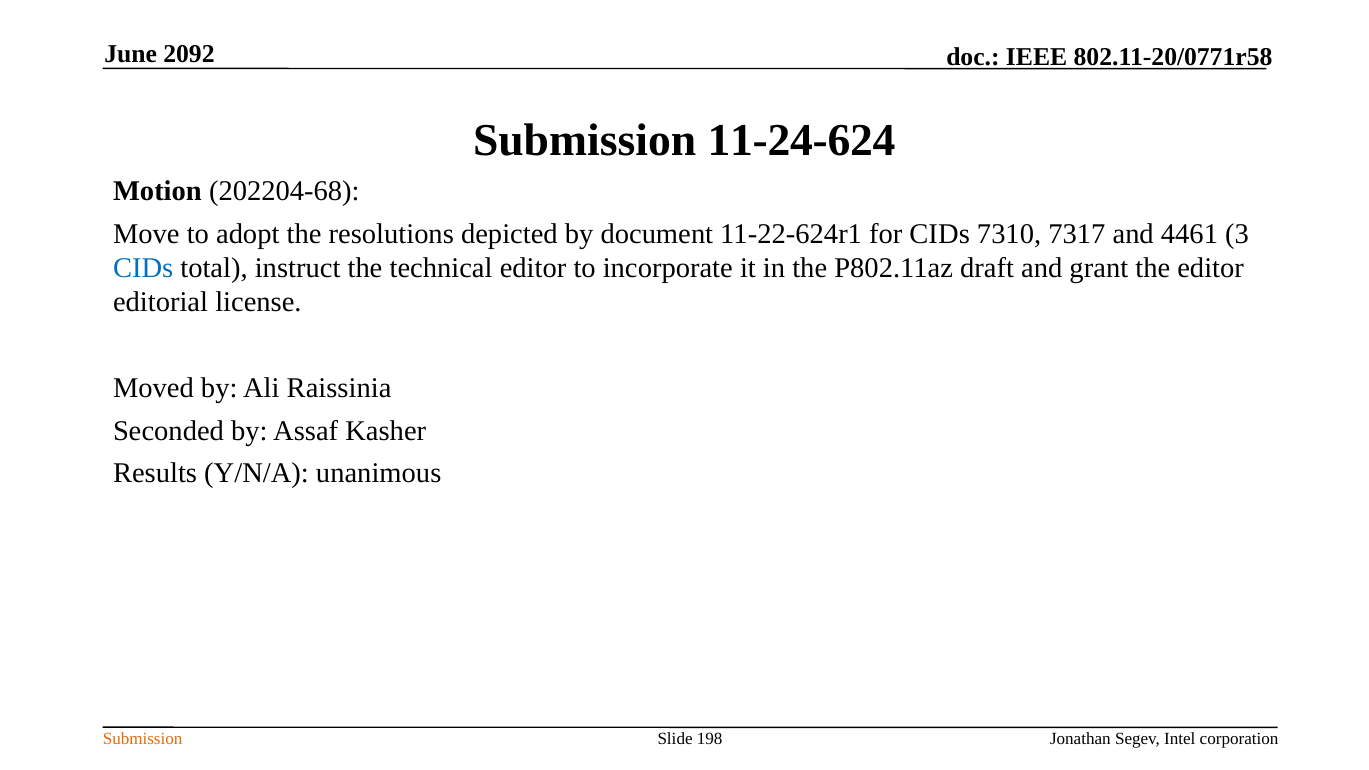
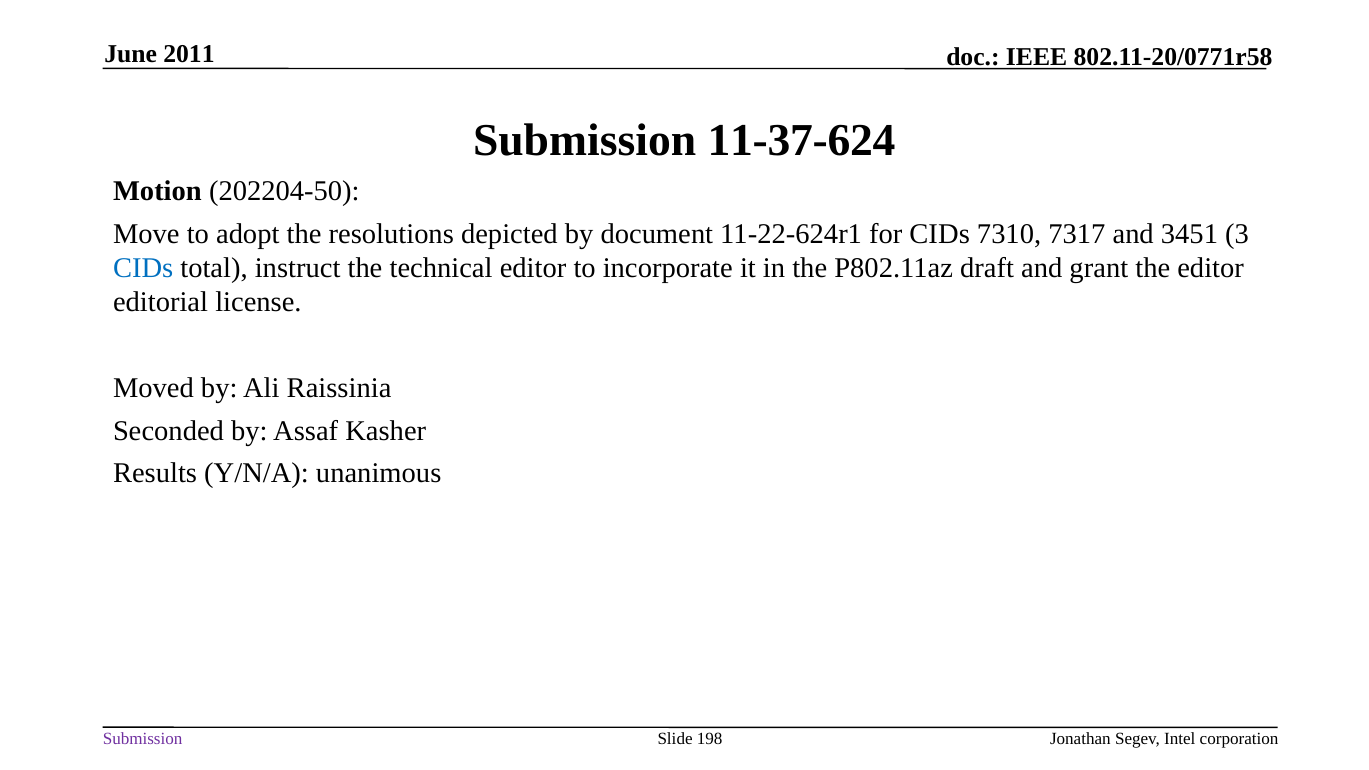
2092: 2092 -> 2011 (189, 54)
11-24-624: 11-24-624 -> 11-37-624 (802, 140)
202204-68: 202204-68 -> 202204-50 (284, 191)
4461: 4461 -> 3451 (1189, 234)
Submission colour: orange -> purple (143, 739)
